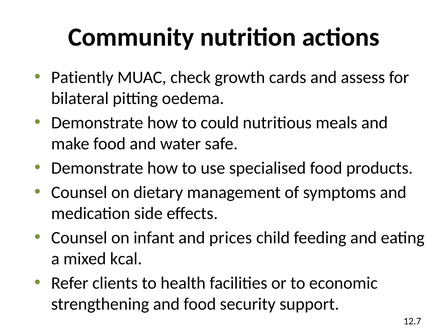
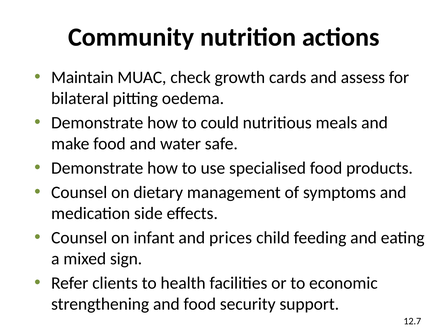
Patiently: Patiently -> Maintain (82, 77)
kcal: kcal -> sign (126, 259)
